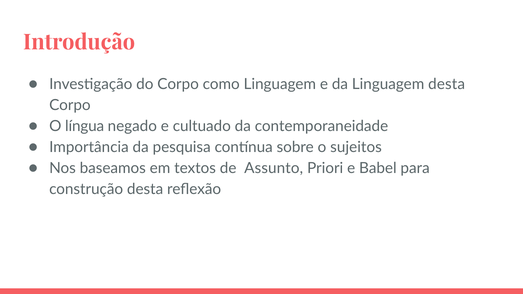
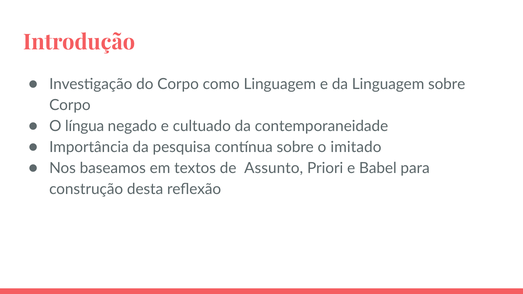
Linguagem desta: desta -> sobre (447, 84)
sujeitos: sujeitos -> imitado (356, 147)
